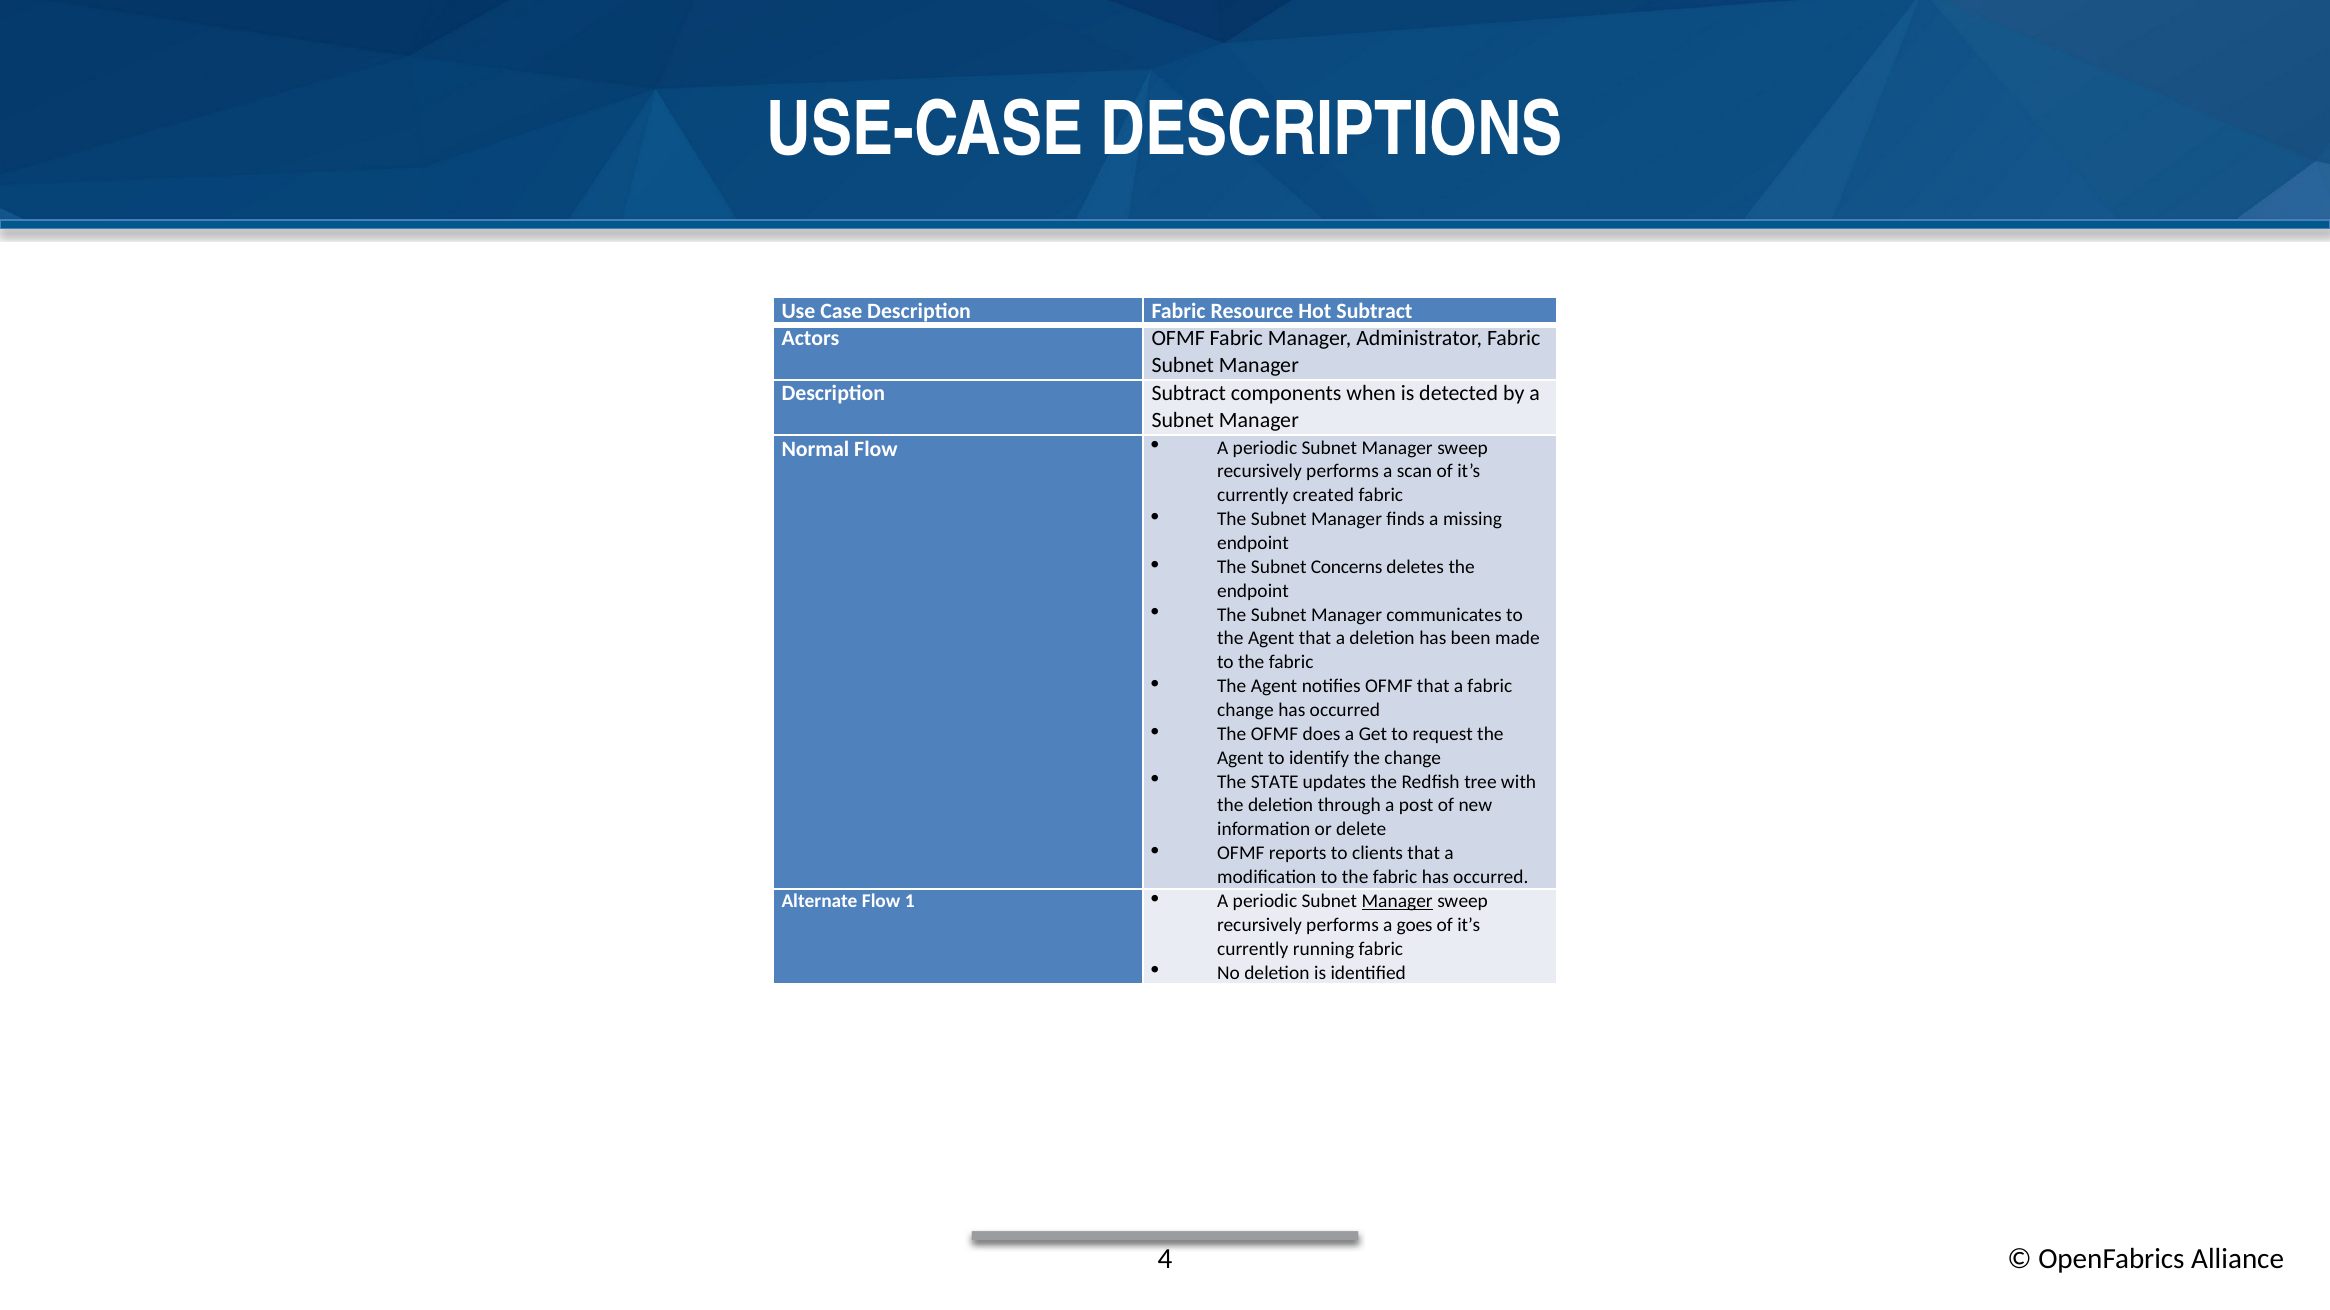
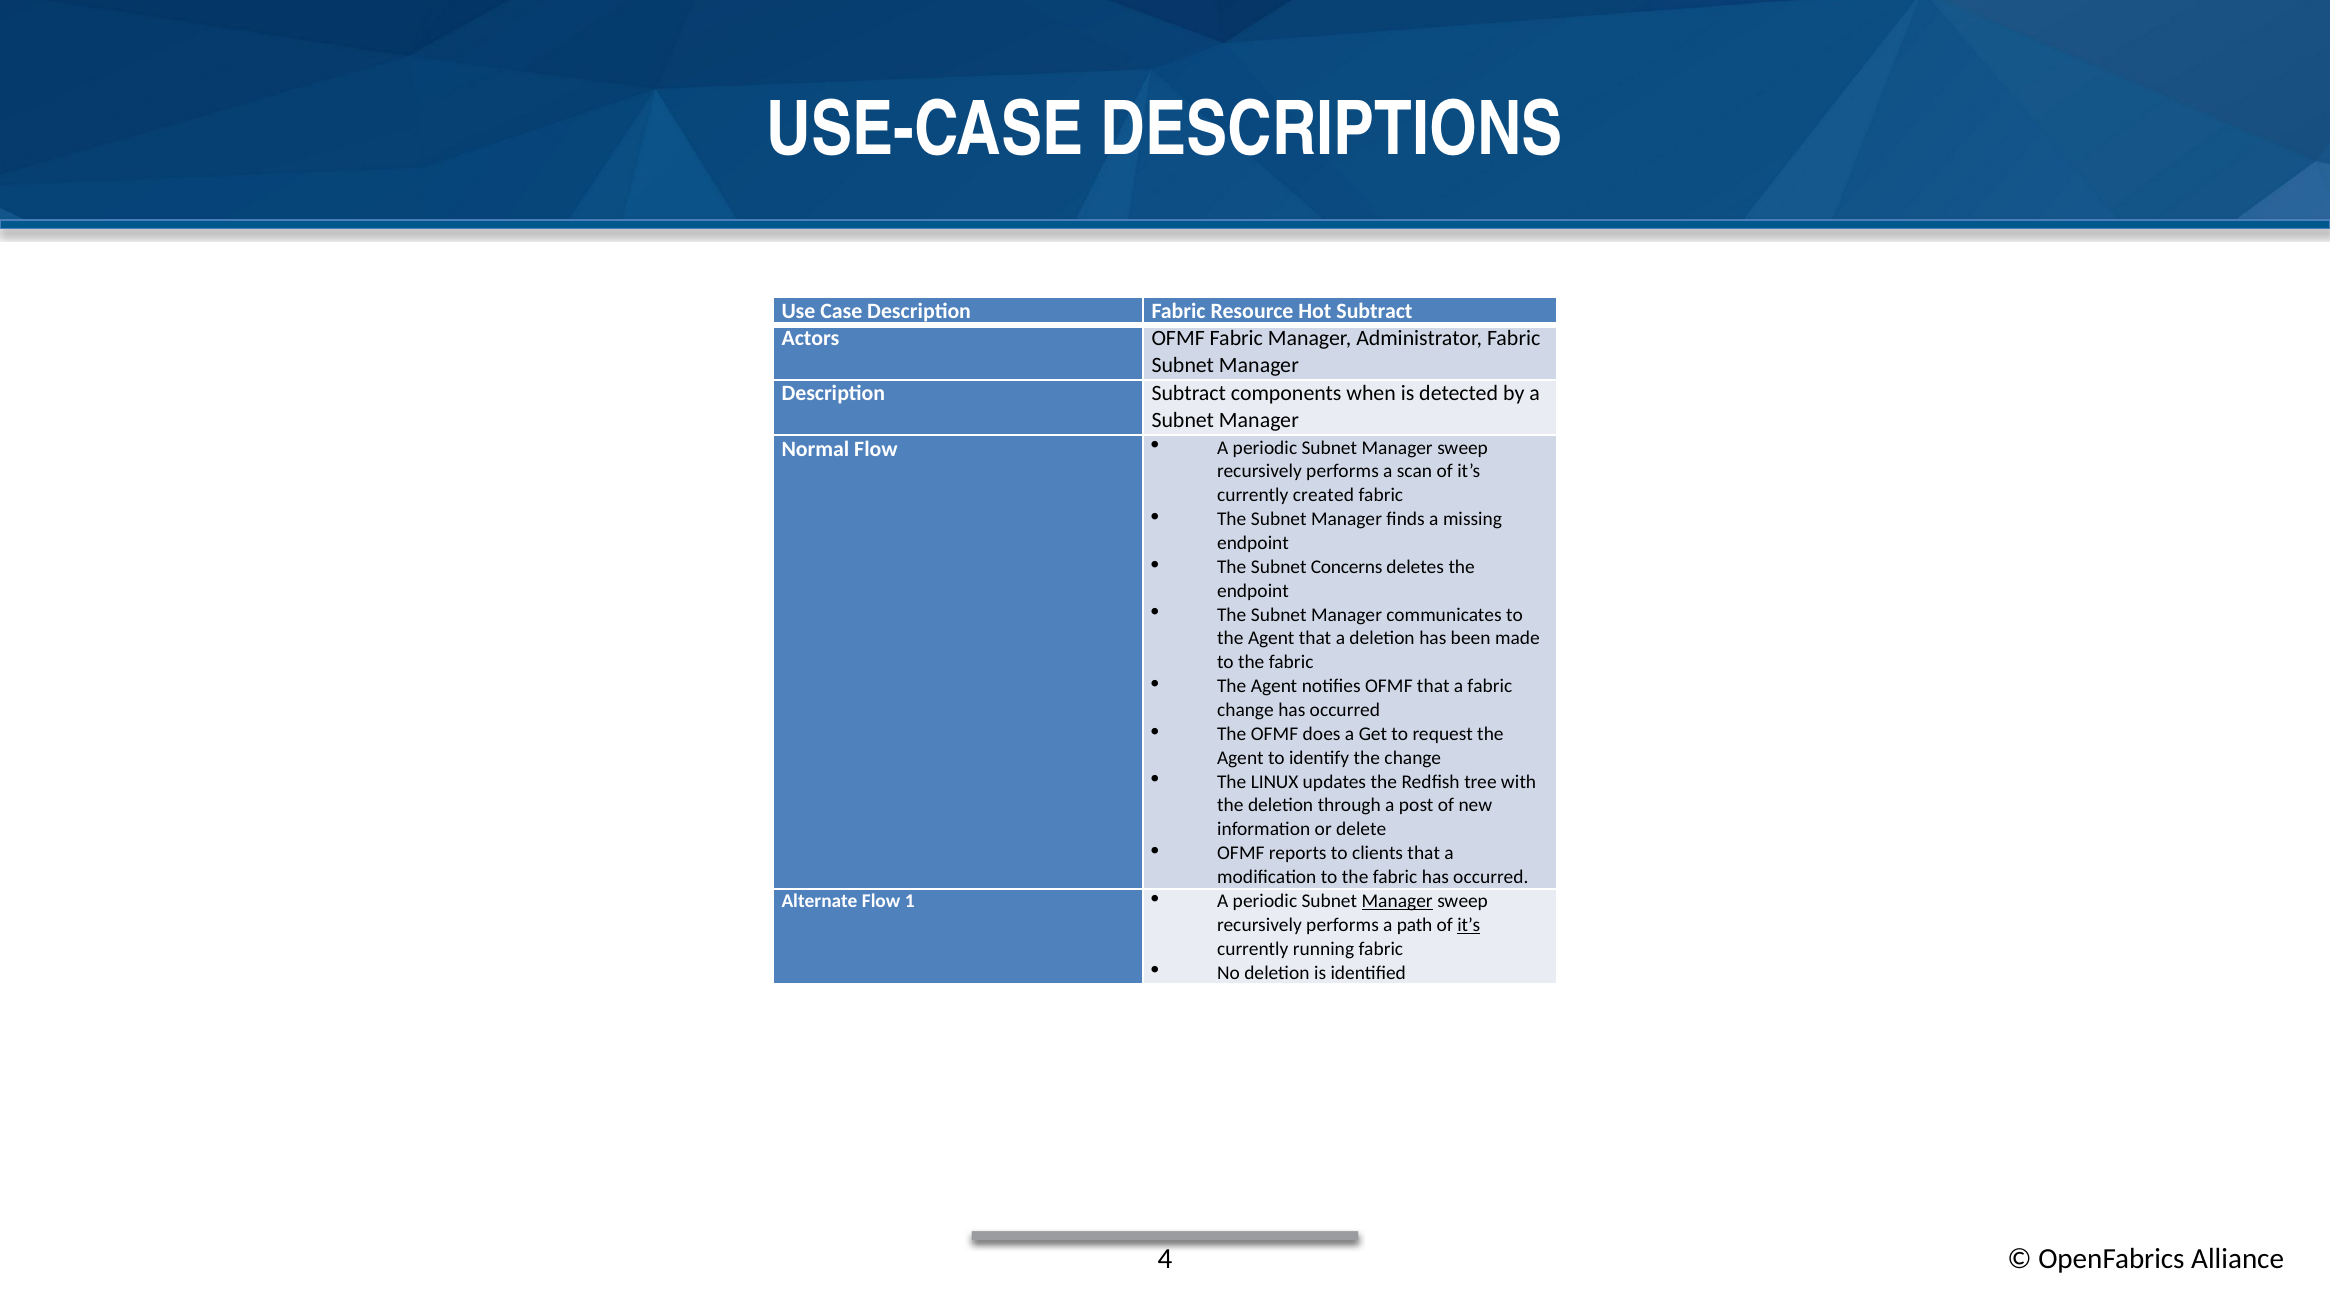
STATE: STATE -> LINUX (1275, 782)
goes: goes -> path (1415, 925)
it’s underline: none -> present (1469, 925)
